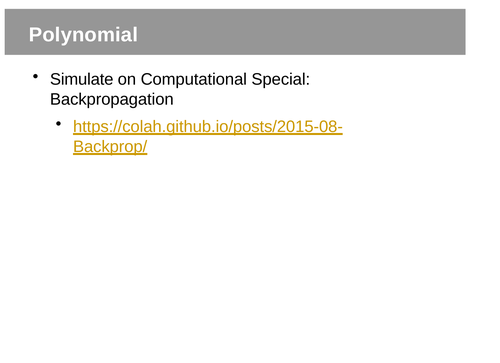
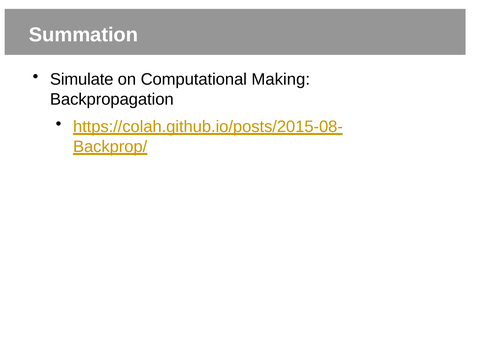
Polynomial: Polynomial -> Summation (84, 35)
Special: Special -> Making (281, 79)
